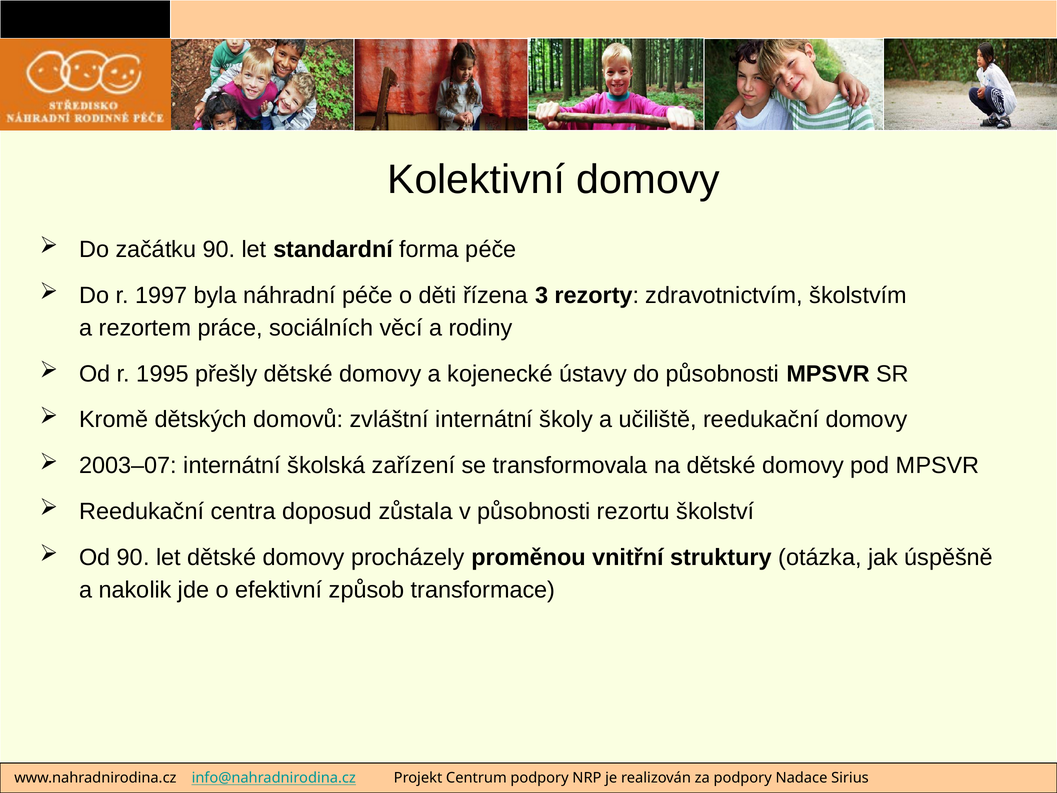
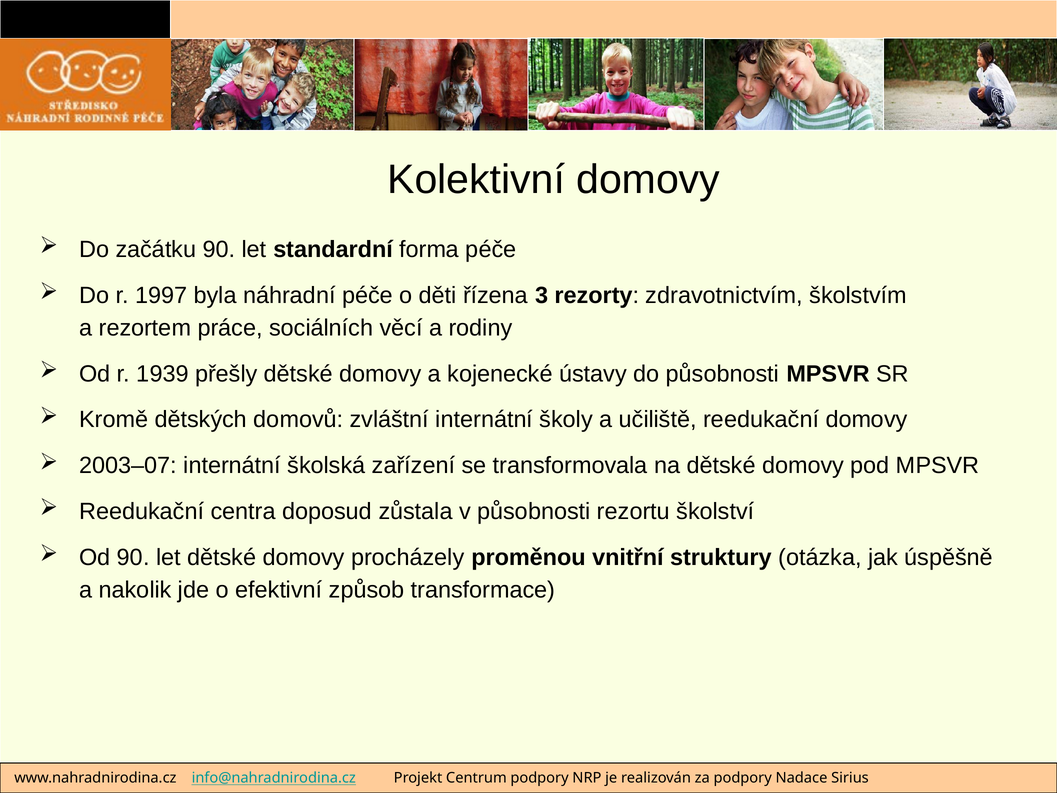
1995: 1995 -> 1939 (163, 374)
